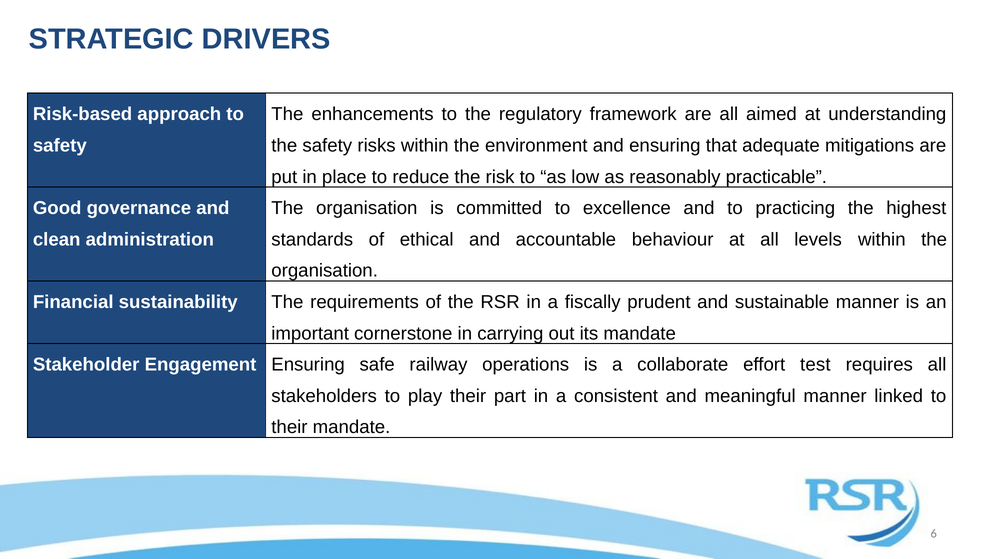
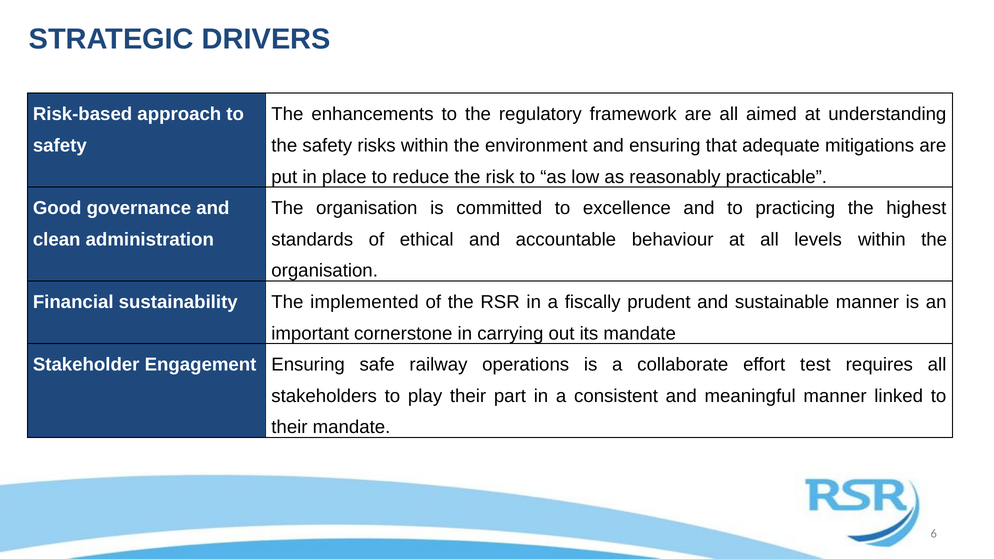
requirements: requirements -> implemented (364, 302)
